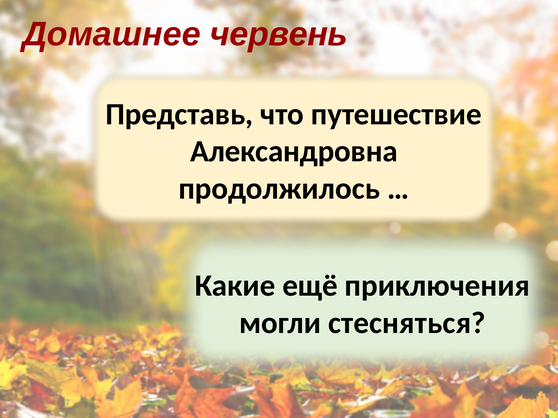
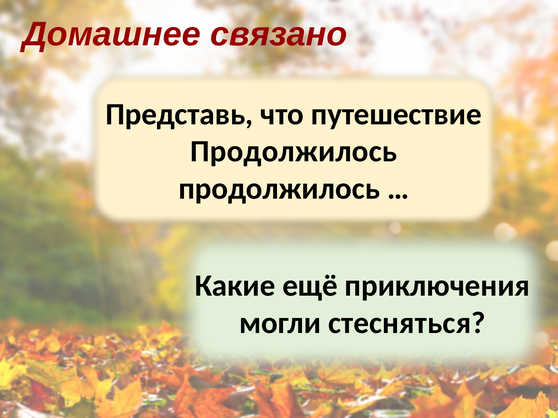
червень: червень -> связано (279, 34)
Александровна: Александровна -> Продолжилось (294, 152)
